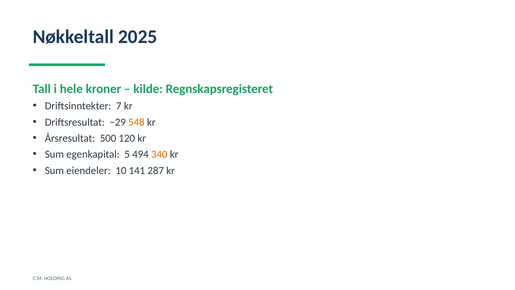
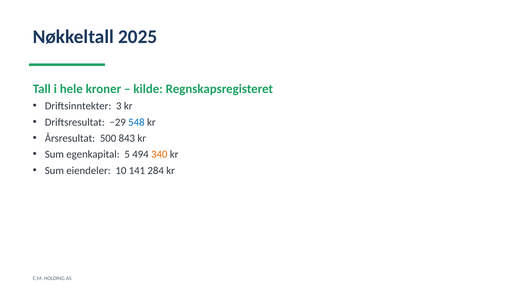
7: 7 -> 3 (119, 106)
548 colour: orange -> blue (136, 122)
120: 120 -> 843 (127, 138)
287: 287 -> 284 (156, 170)
